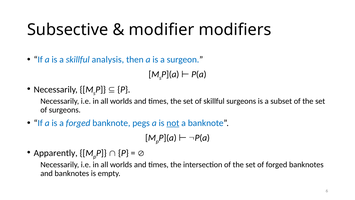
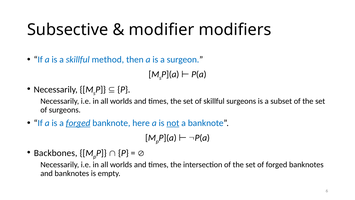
analysis: analysis -> method (108, 59)
forged underline: none -> present (78, 123)
pegs: pegs -> here (141, 123)
Apparently: Apparently -> Backbones (56, 153)
